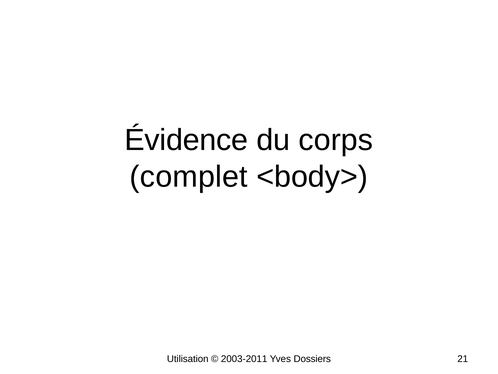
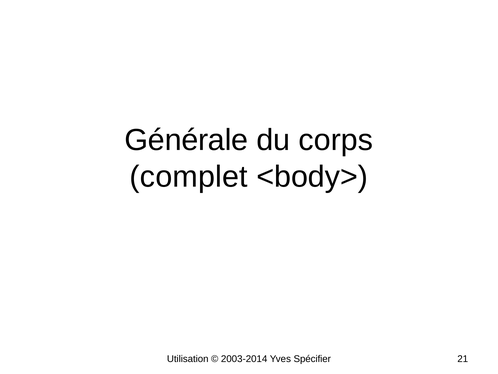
Évidence: Évidence -> Générale (186, 140)
2003-2011: 2003-2011 -> 2003-2014 (244, 358)
Dossiers: Dossiers -> Spécifier (312, 358)
